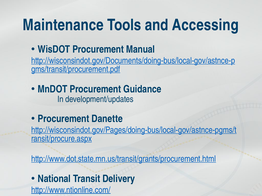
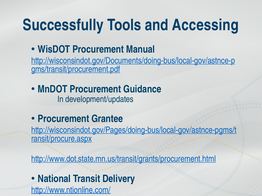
Maintenance: Maintenance -> Successfully (63, 25)
Danette: Danette -> Grantee (107, 119)
